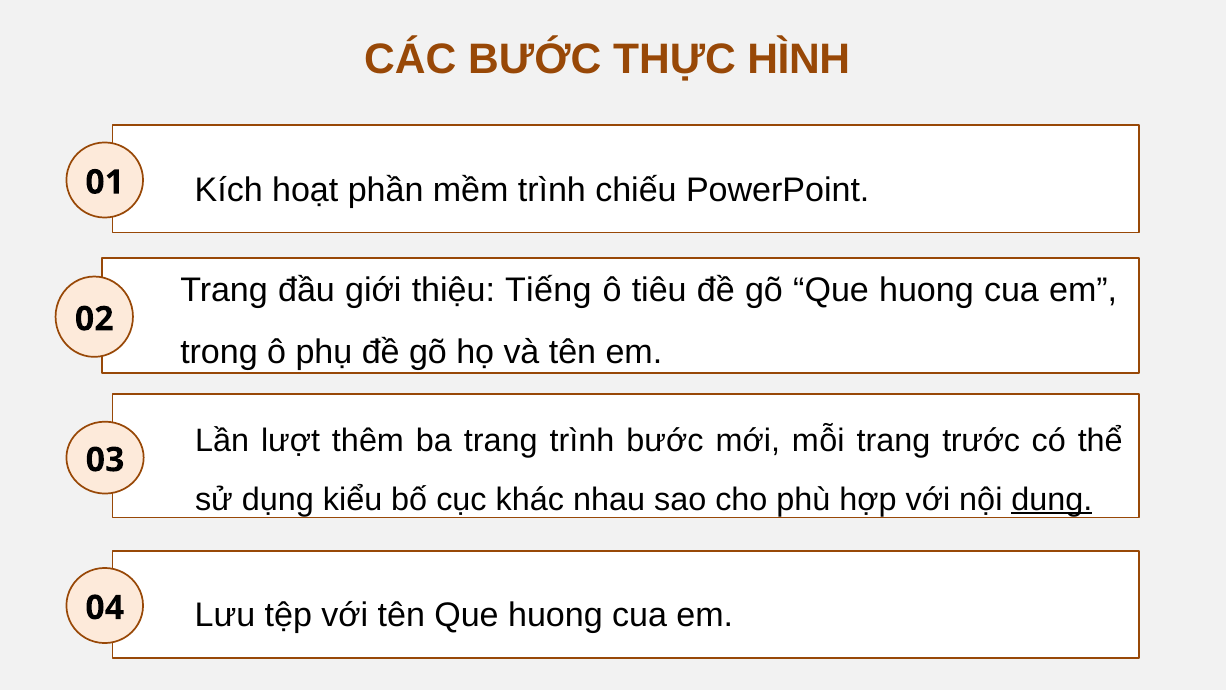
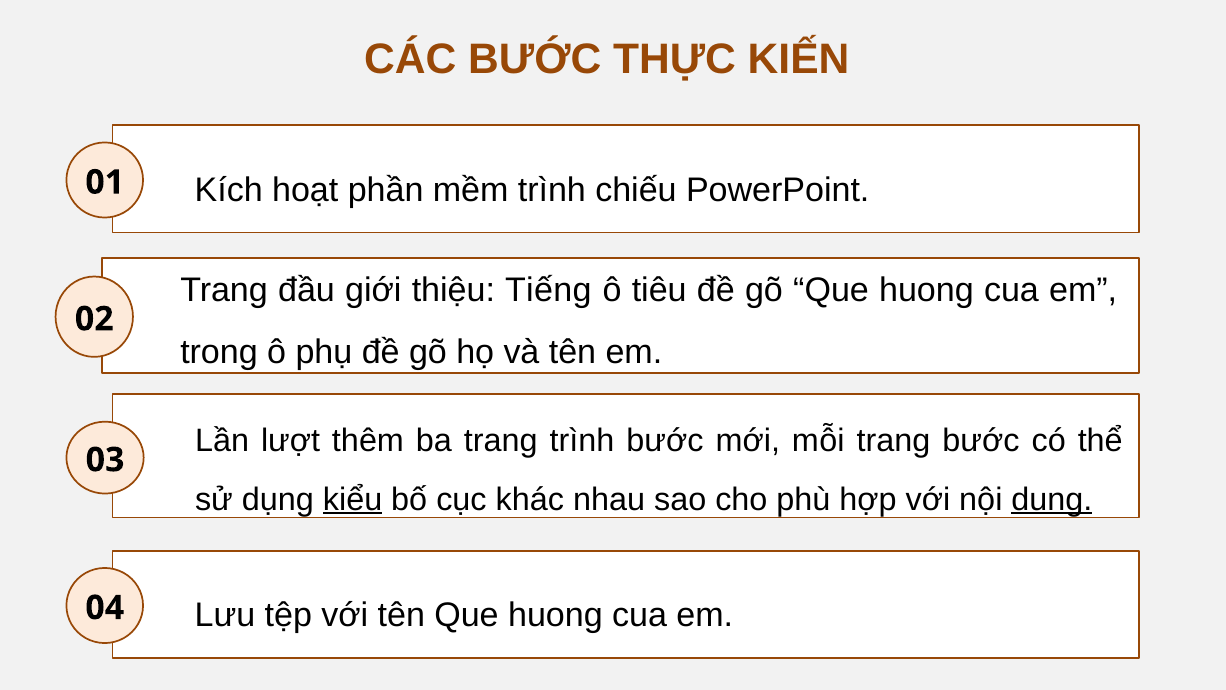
HÌNH: HÌNH -> KIẾN (799, 60)
trang trước: trước -> bước (981, 441)
kiểu underline: none -> present (353, 499)
